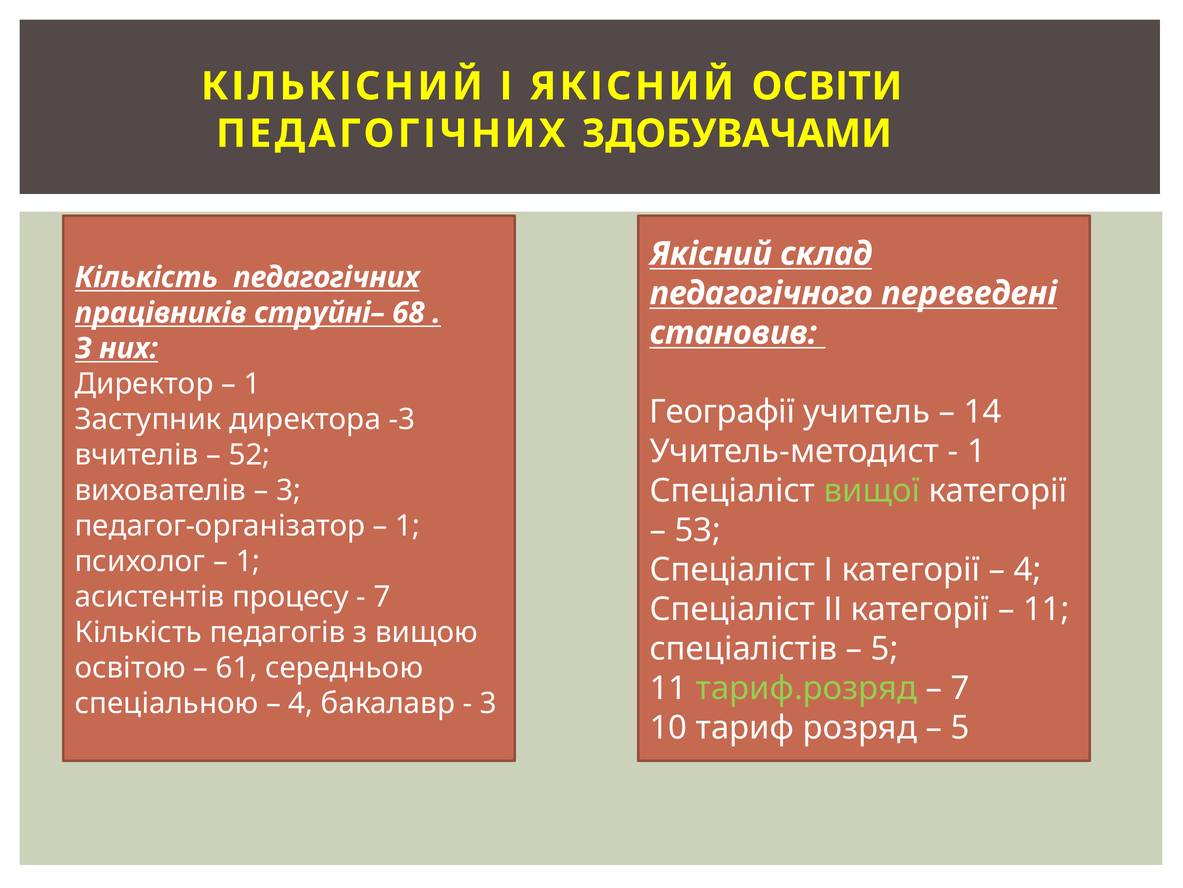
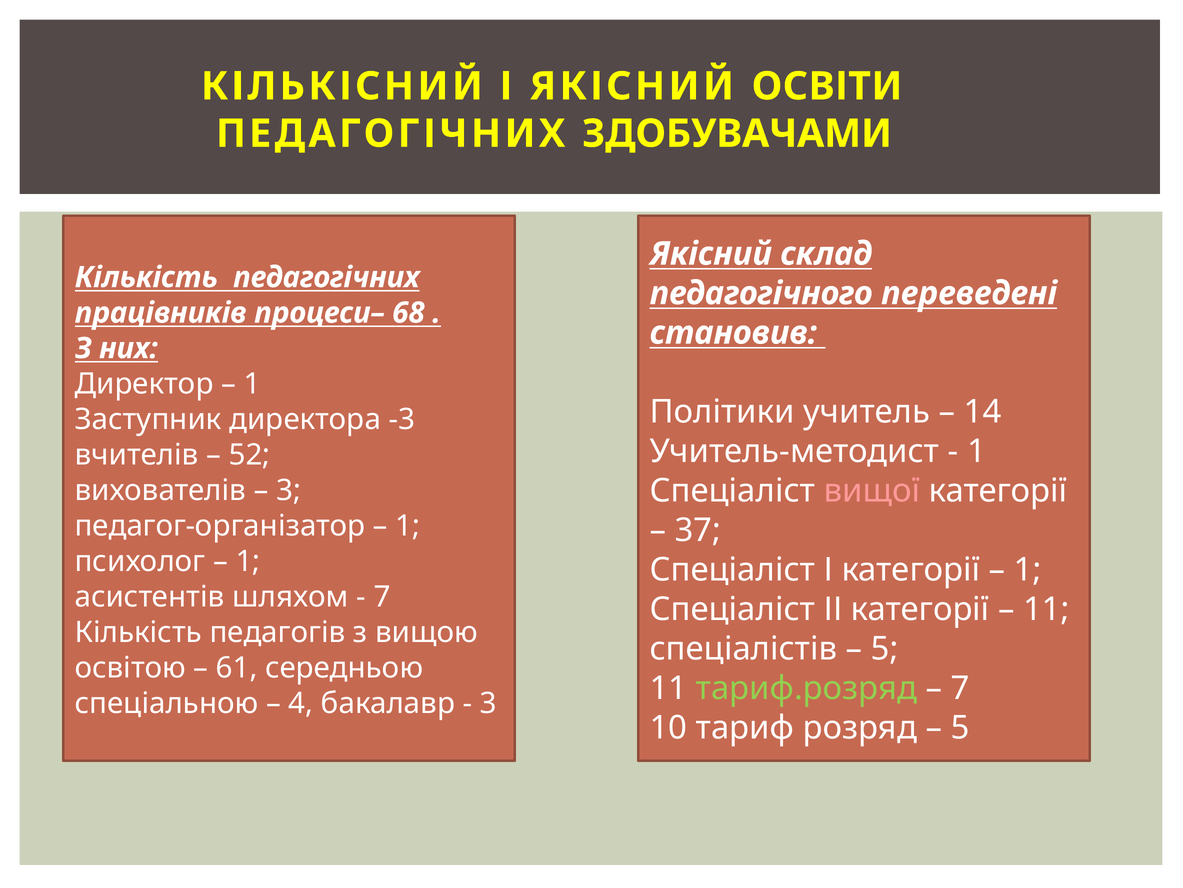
струйні–: струйні– -> процеси– (319, 313)
Географії: Географії -> Політики (722, 411)
вищої colour: light green -> pink (872, 490)
53: 53 -> 37 (698, 530)
4: 4 -> 1 (1027, 569)
процесу: процесу -> шляхом (290, 597)
